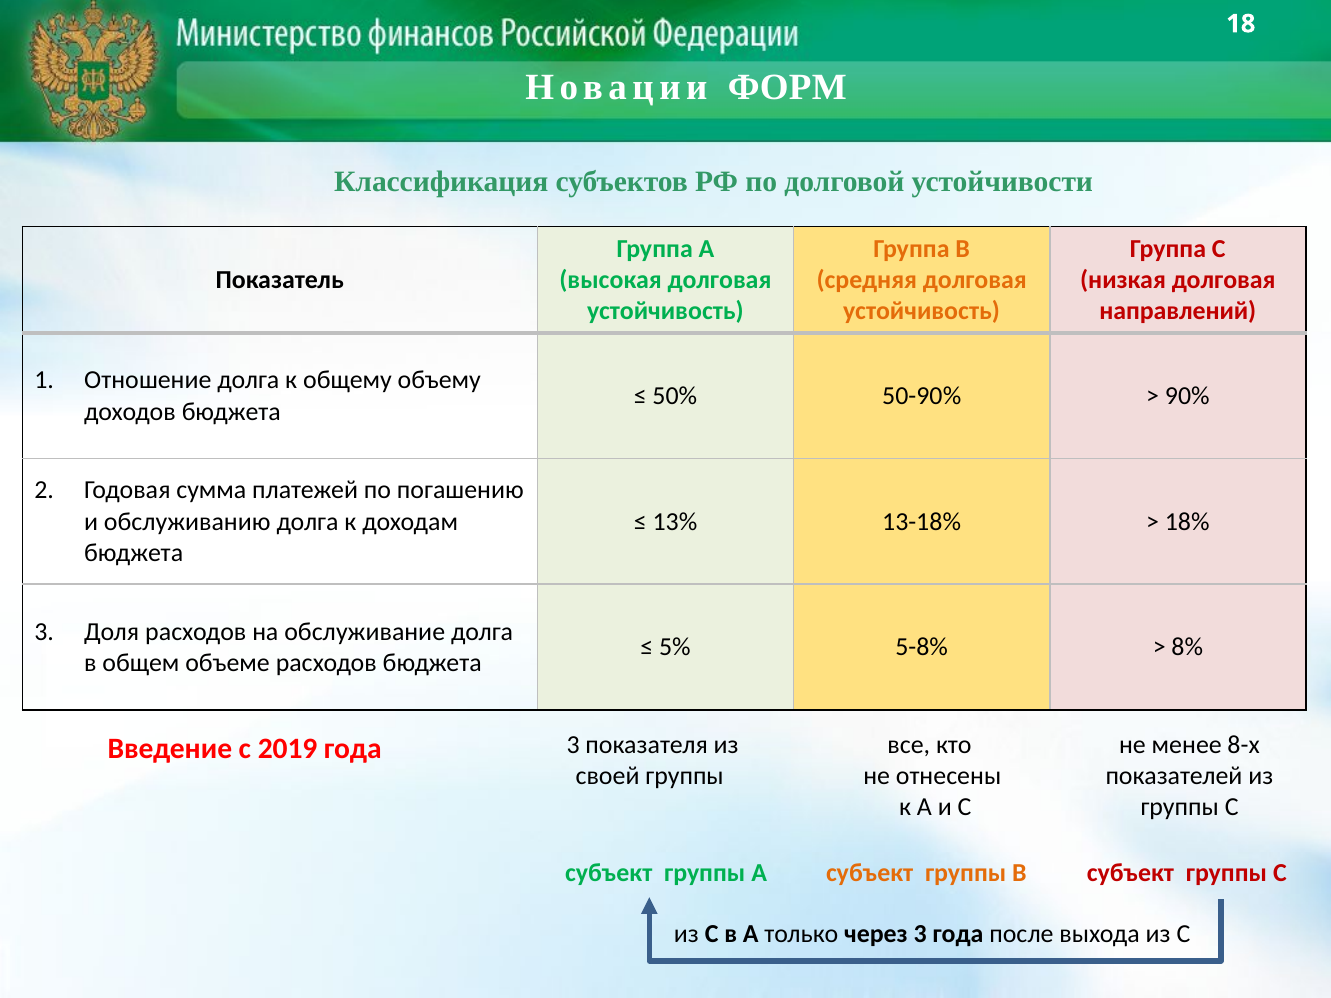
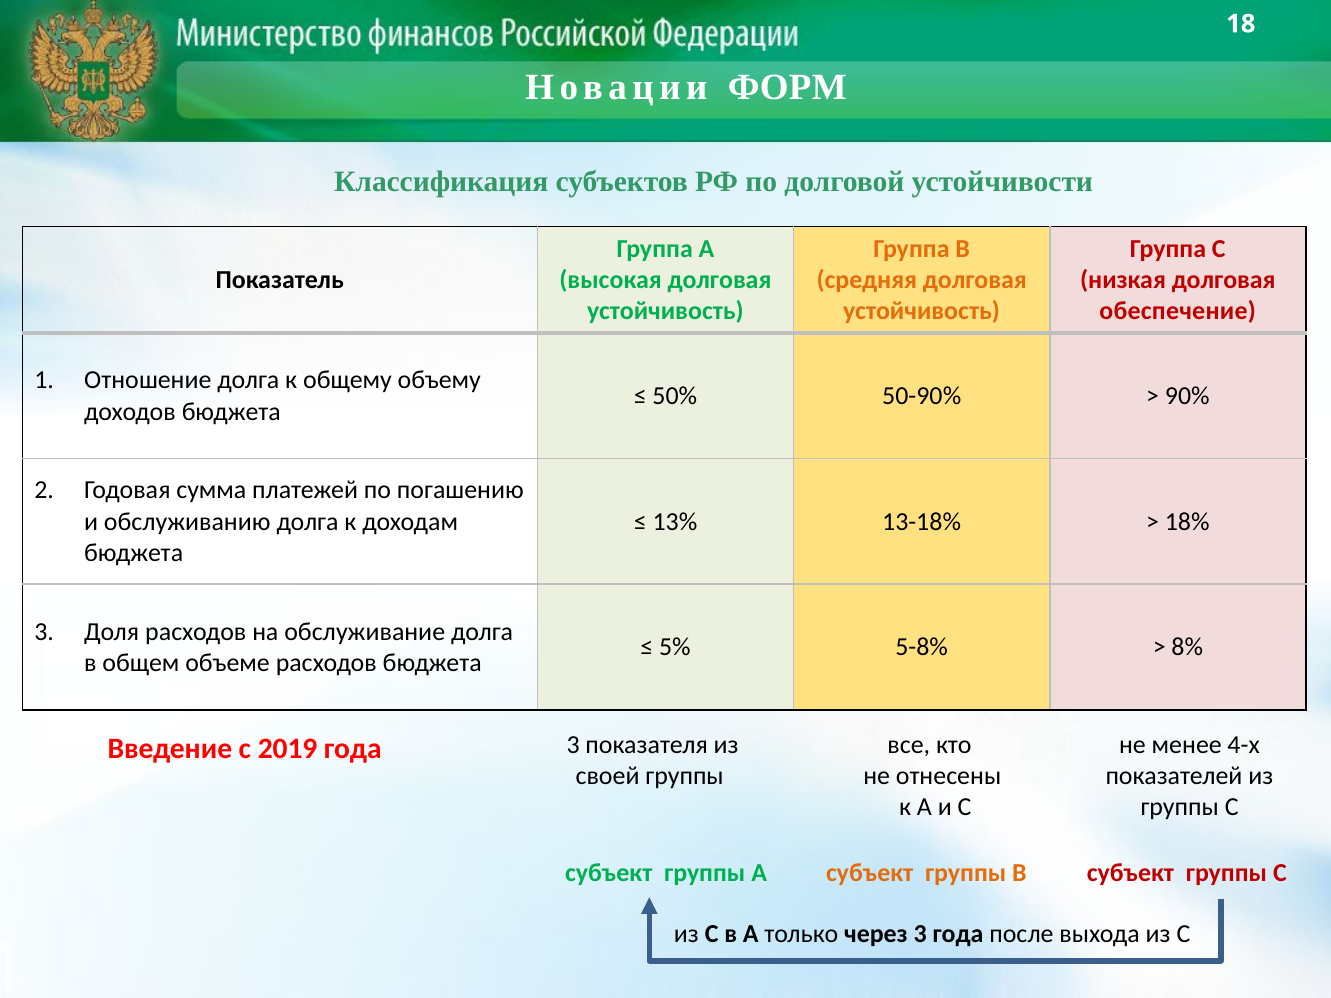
направлений: направлений -> обеспечение (1178, 312)
8-х: 8-х -> 4-х (1244, 745)
